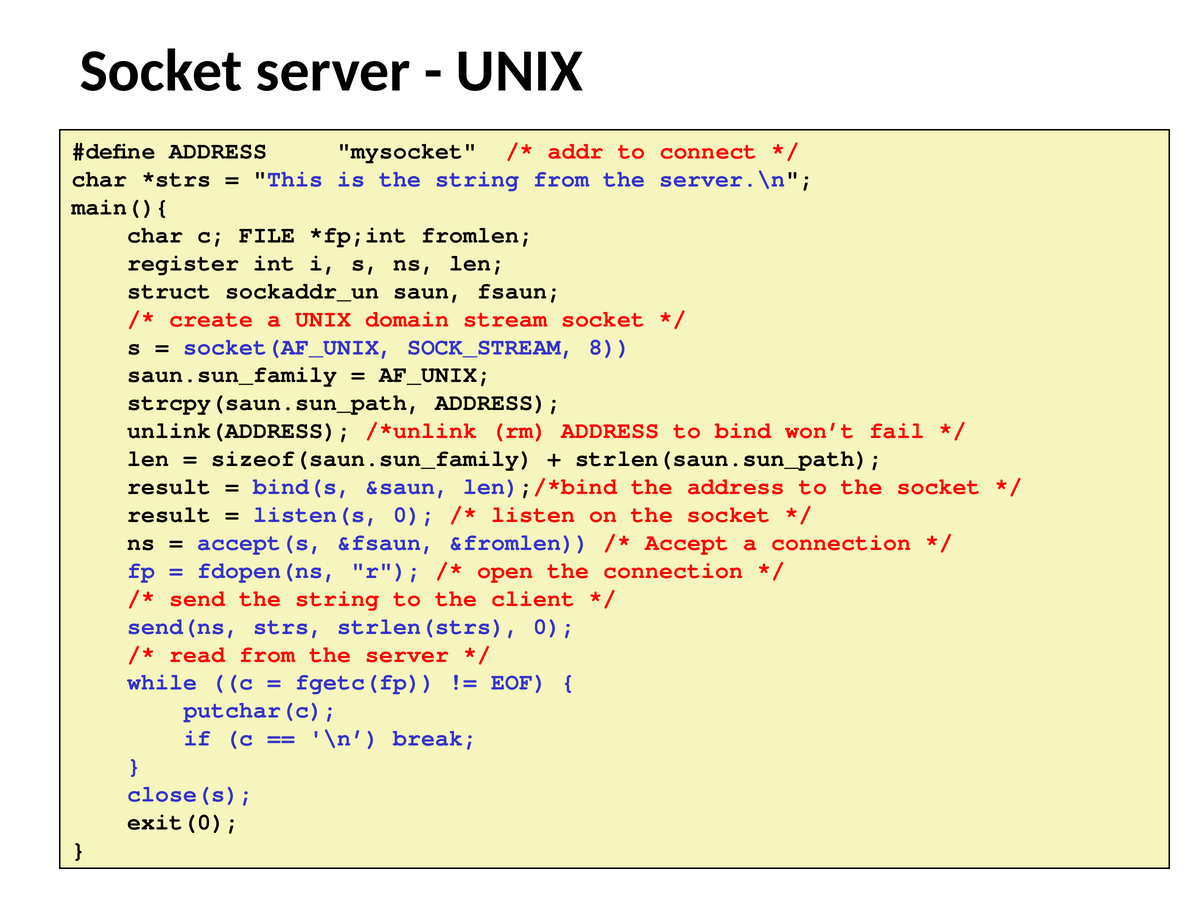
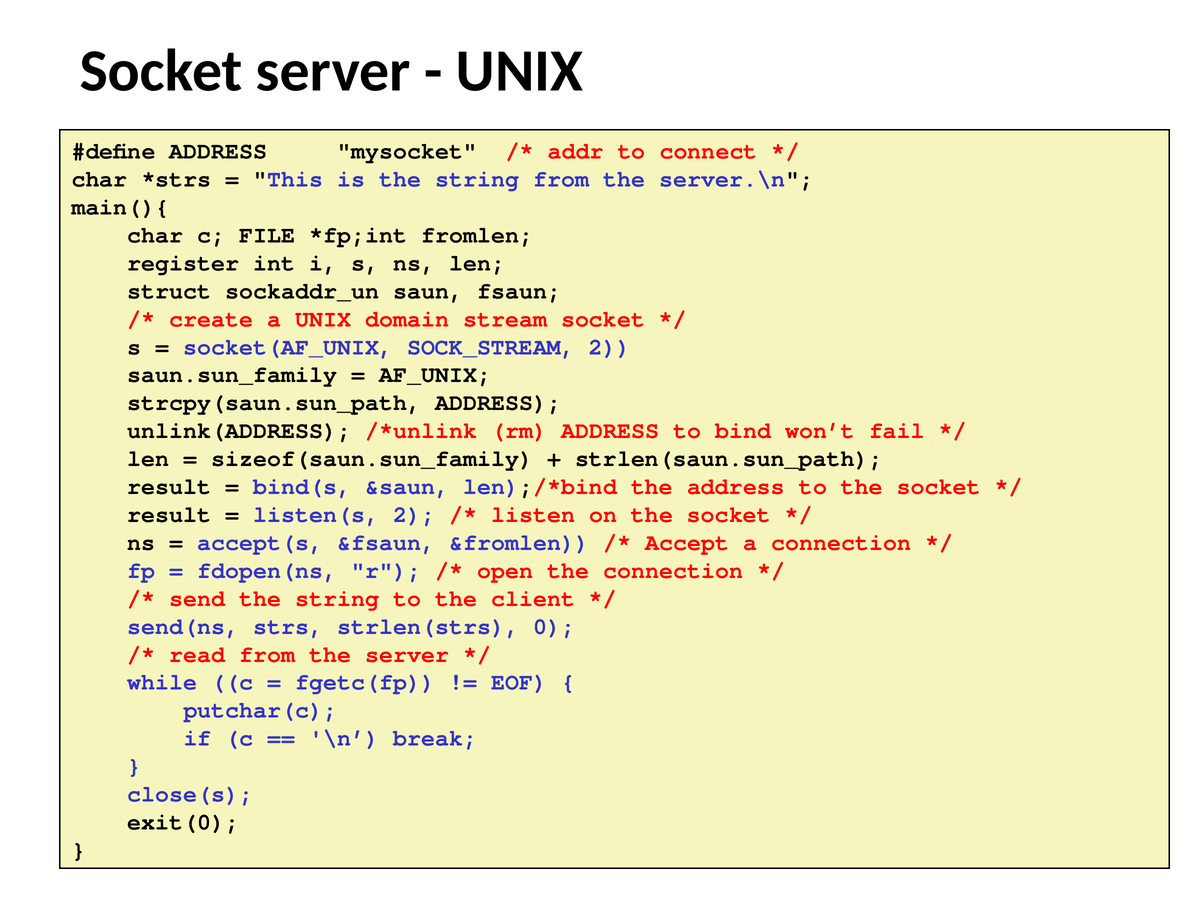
SOCK_STREAM 8: 8 -> 2 (610, 347)
listen(s 0: 0 -> 2 (414, 514)
